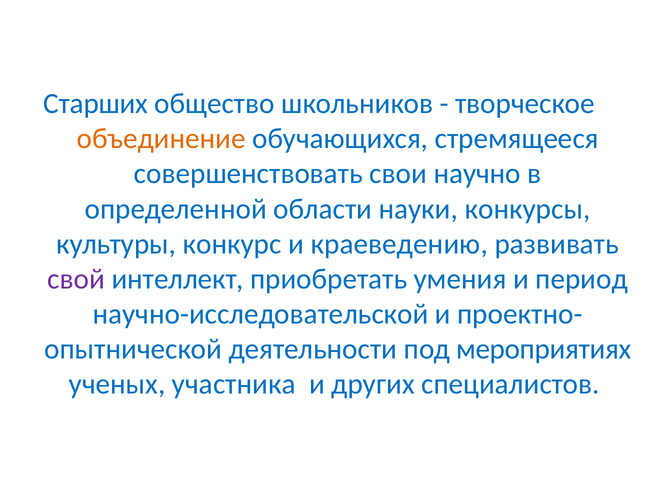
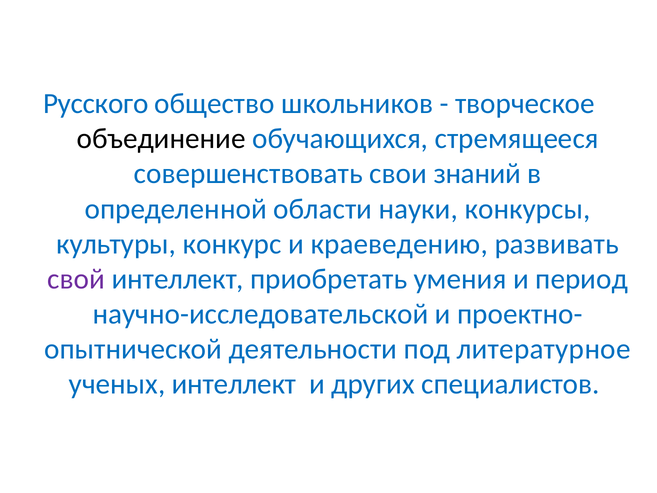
Старших: Старших -> Русского (96, 104)
объединение colour: orange -> black (161, 139)
научно: научно -> знаний (477, 174)
мероприятиях: мероприятиях -> литературное (544, 349)
ученых участника: участника -> интеллект (234, 384)
